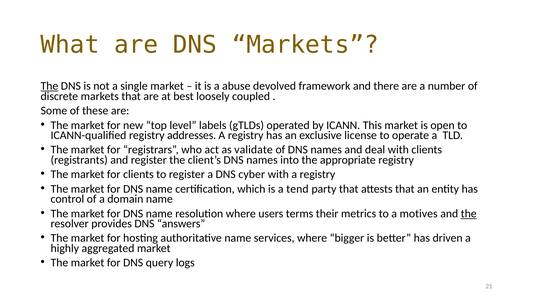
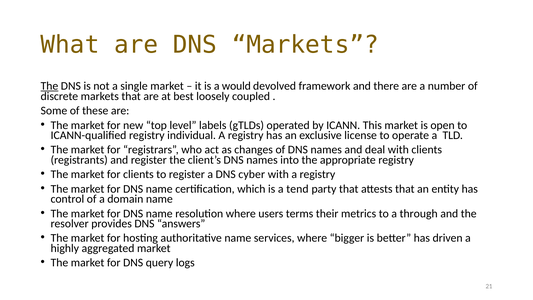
abuse: abuse -> would (236, 86)
addresses: addresses -> individual (192, 135)
validate: validate -> changes (254, 150)
motives: motives -> through (419, 213)
the underline: present -> none (469, 213)
